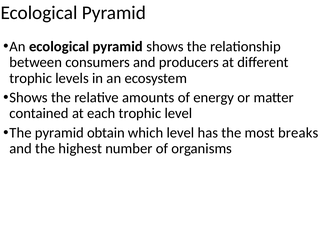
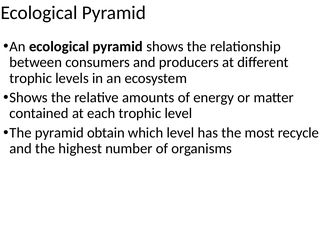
breaks: breaks -> recycle (298, 132)
